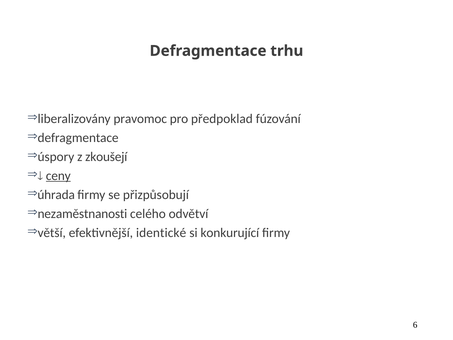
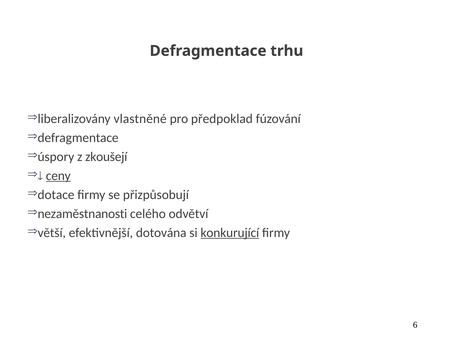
pravomoc: pravomoc -> vlastněné (140, 119)
úhrada: úhrada -> dotace (56, 195)
identické: identické -> dotována (161, 233)
konkurující underline: none -> present (230, 233)
